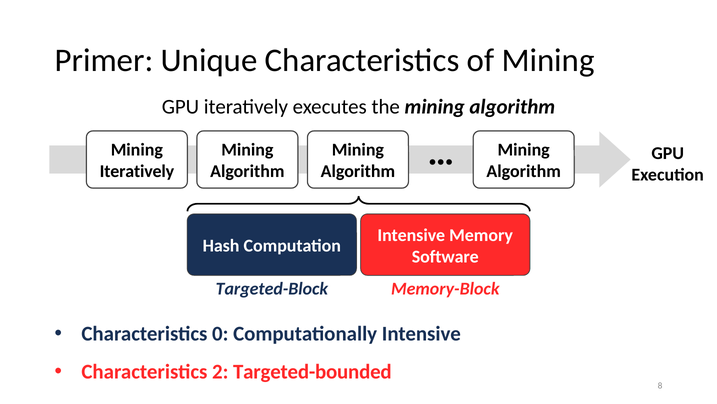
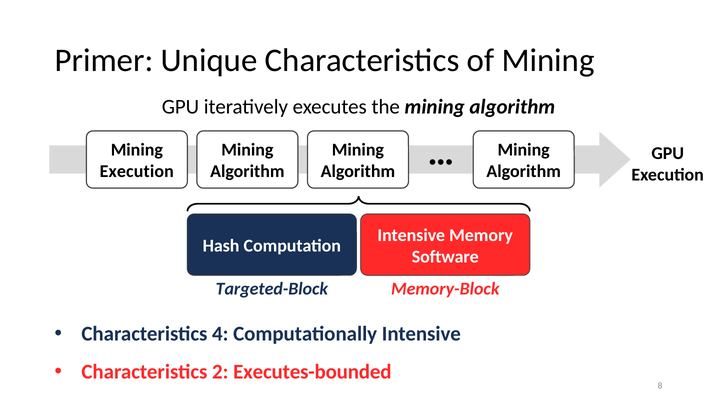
Iteratively: Iteratively -> Execution (137, 171)
0: 0 -> 4 (220, 334)
Targeted-bounded: Targeted-bounded -> Executes-bounded (312, 371)
